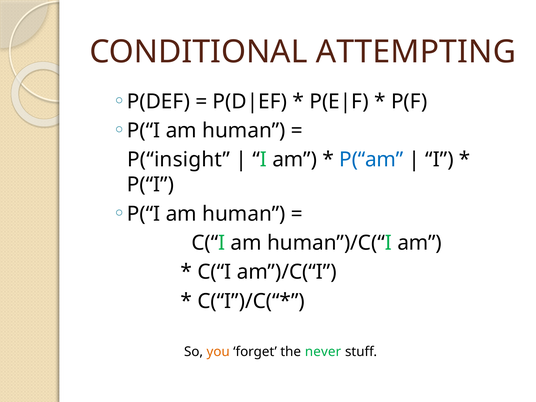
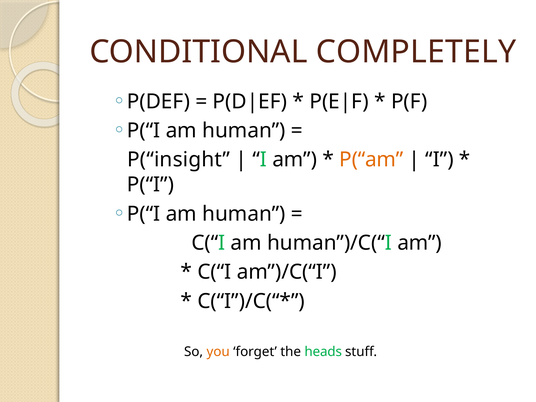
ATTEMPTING: ATTEMPTING -> COMPLETELY (416, 52)
P(“am colour: blue -> orange (371, 160)
never: never -> heads (323, 352)
